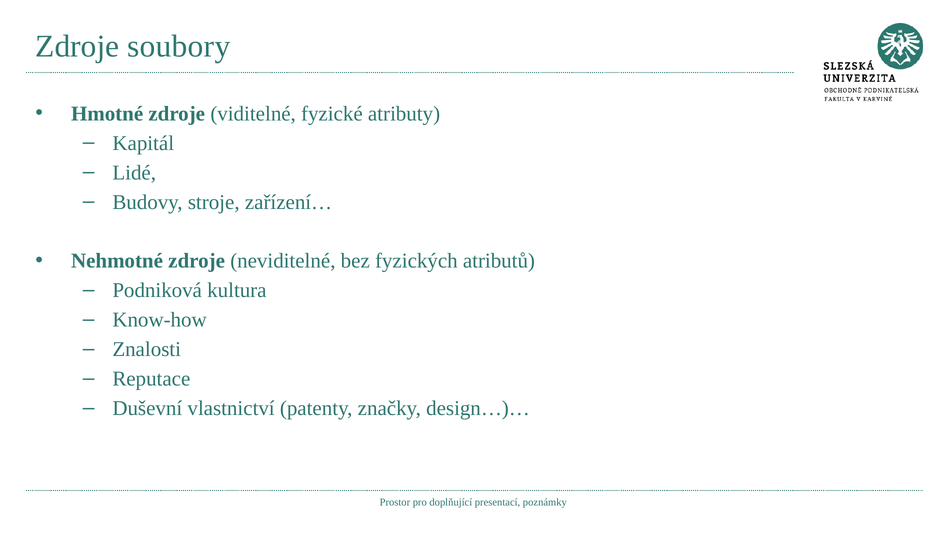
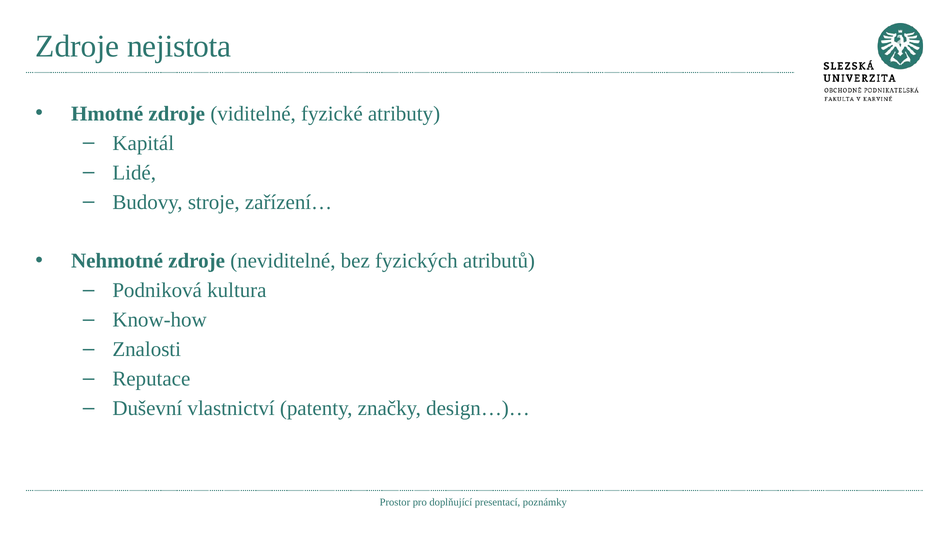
soubory: soubory -> nejistota (179, 46)
